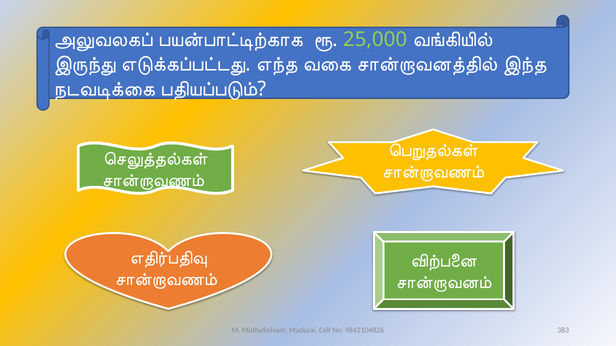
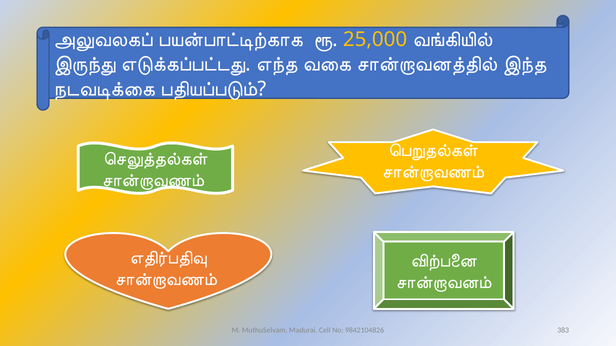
25,000 colour: light green -> yellow (375, 40)
